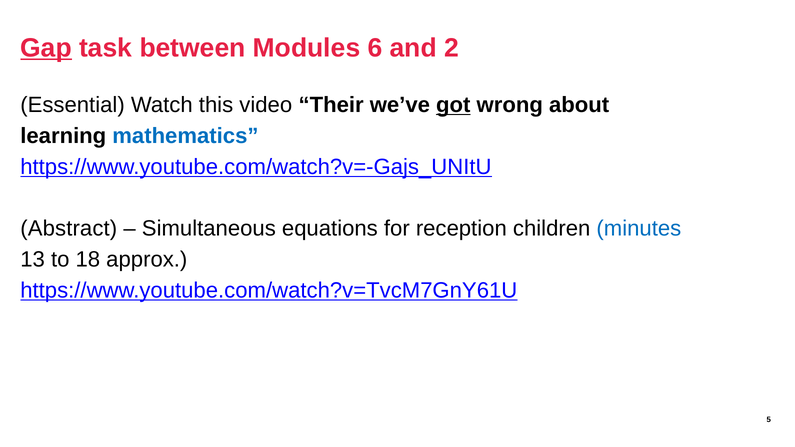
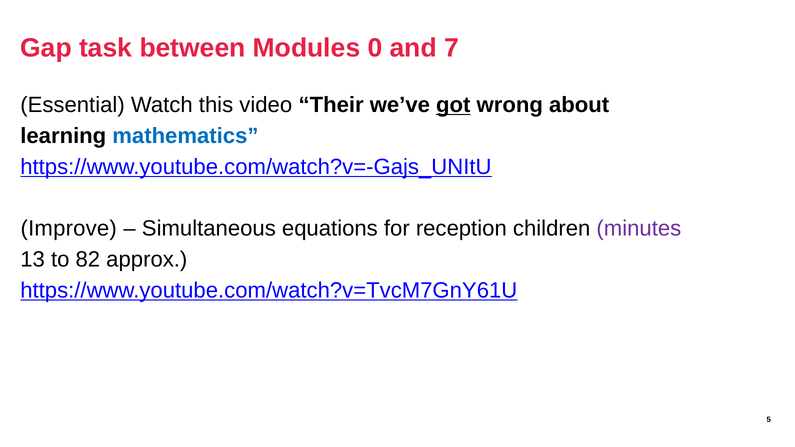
Gap underline: present -> none (46, 48)
6: 6 -> 0 (375, 48)
2: 2 -> 7 (451, 48)
Abstract: Abstract -> Improve (69, 229)
minutes colour: blue -> purple (639, 229)
18: 18 -> 82 (88, 260)
